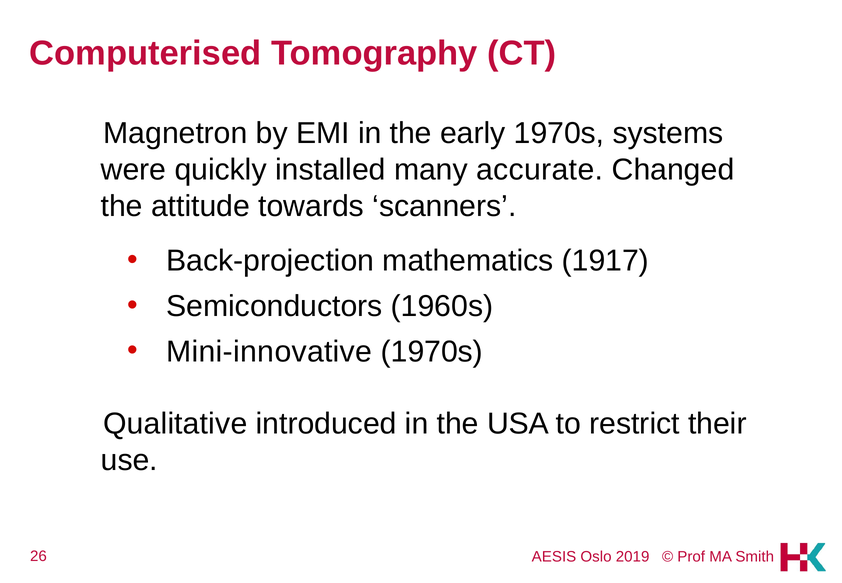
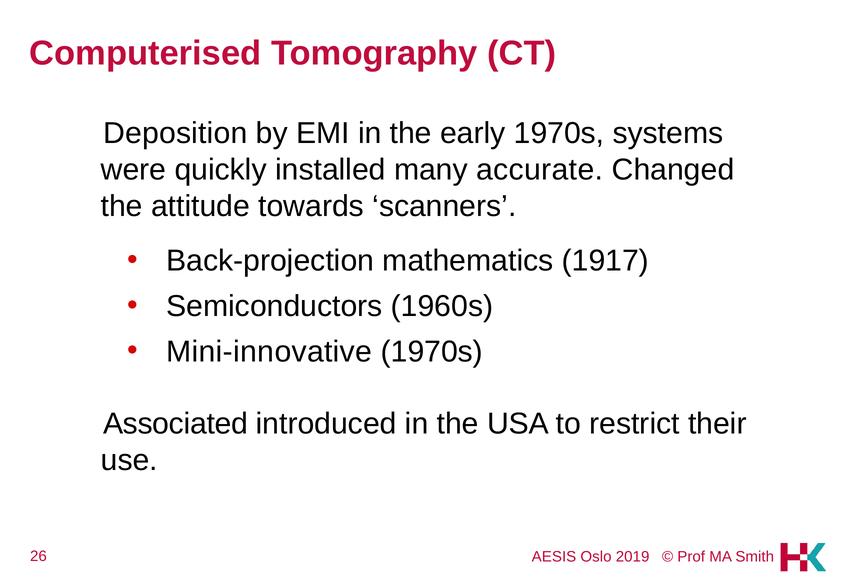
Magnetron: Magnetron -> Deposition (175, 133)
Qualitative: Qualitative -> Associated (176, 424)
